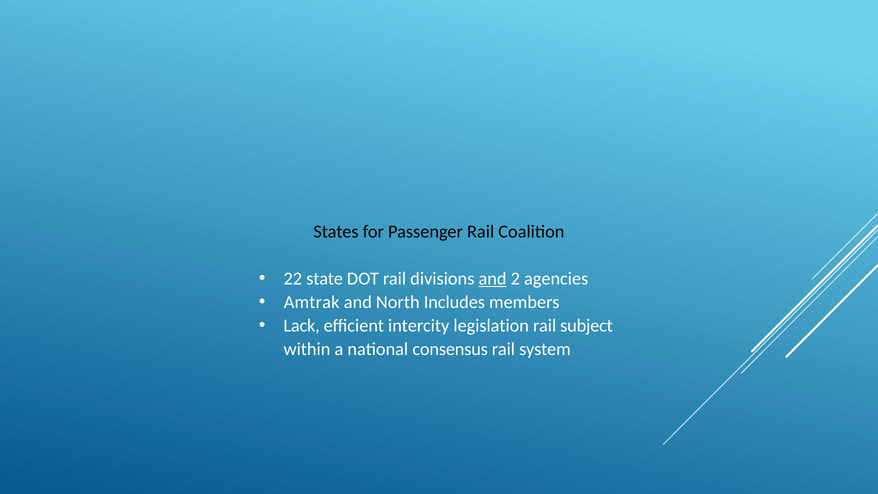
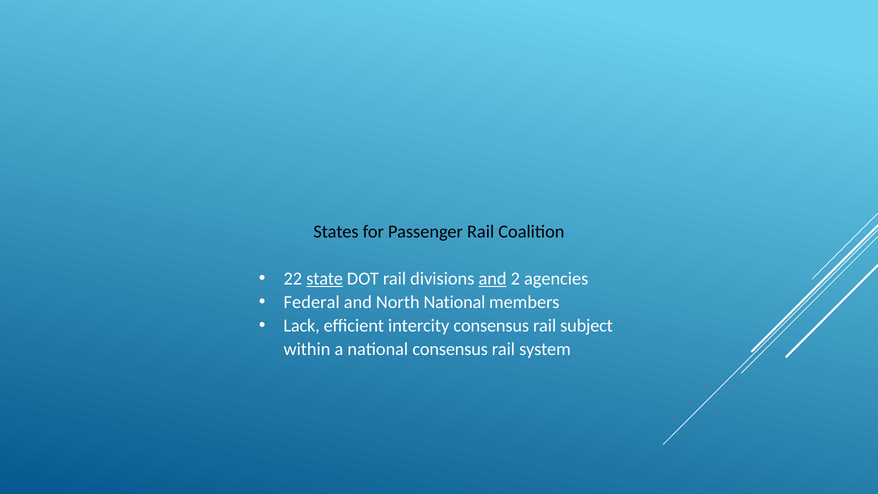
state underline: none -> present (325, 279)
Amtrak: Amtrak -> Federal (312, 302)
North Includes: Includes -> National (454, 302)
intercity legislation: legislation -> consensus (491, 326)
